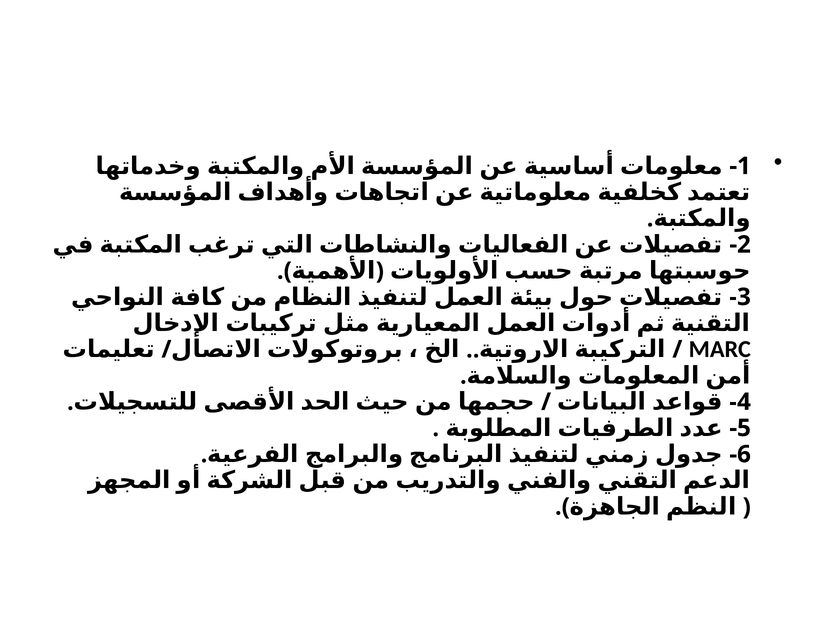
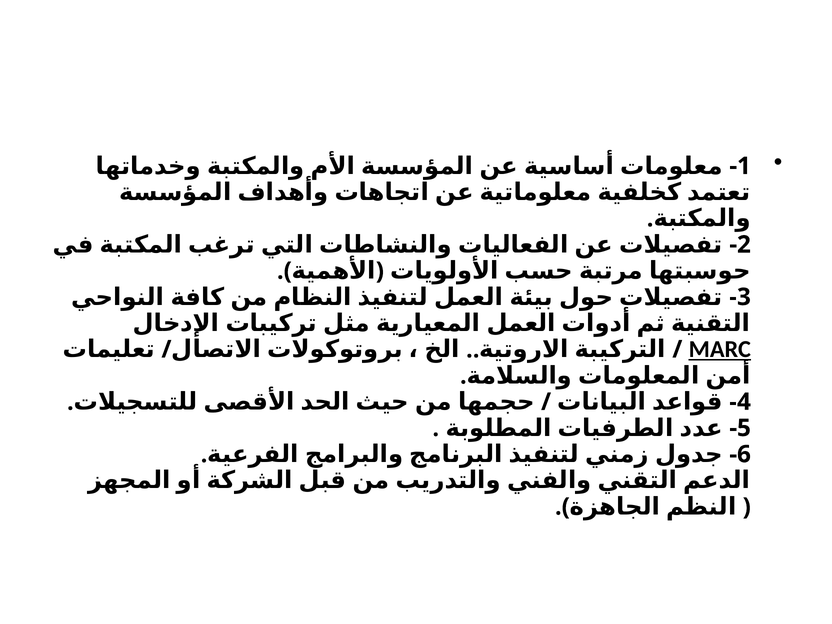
MARC underline: none -> present (720, 349)
